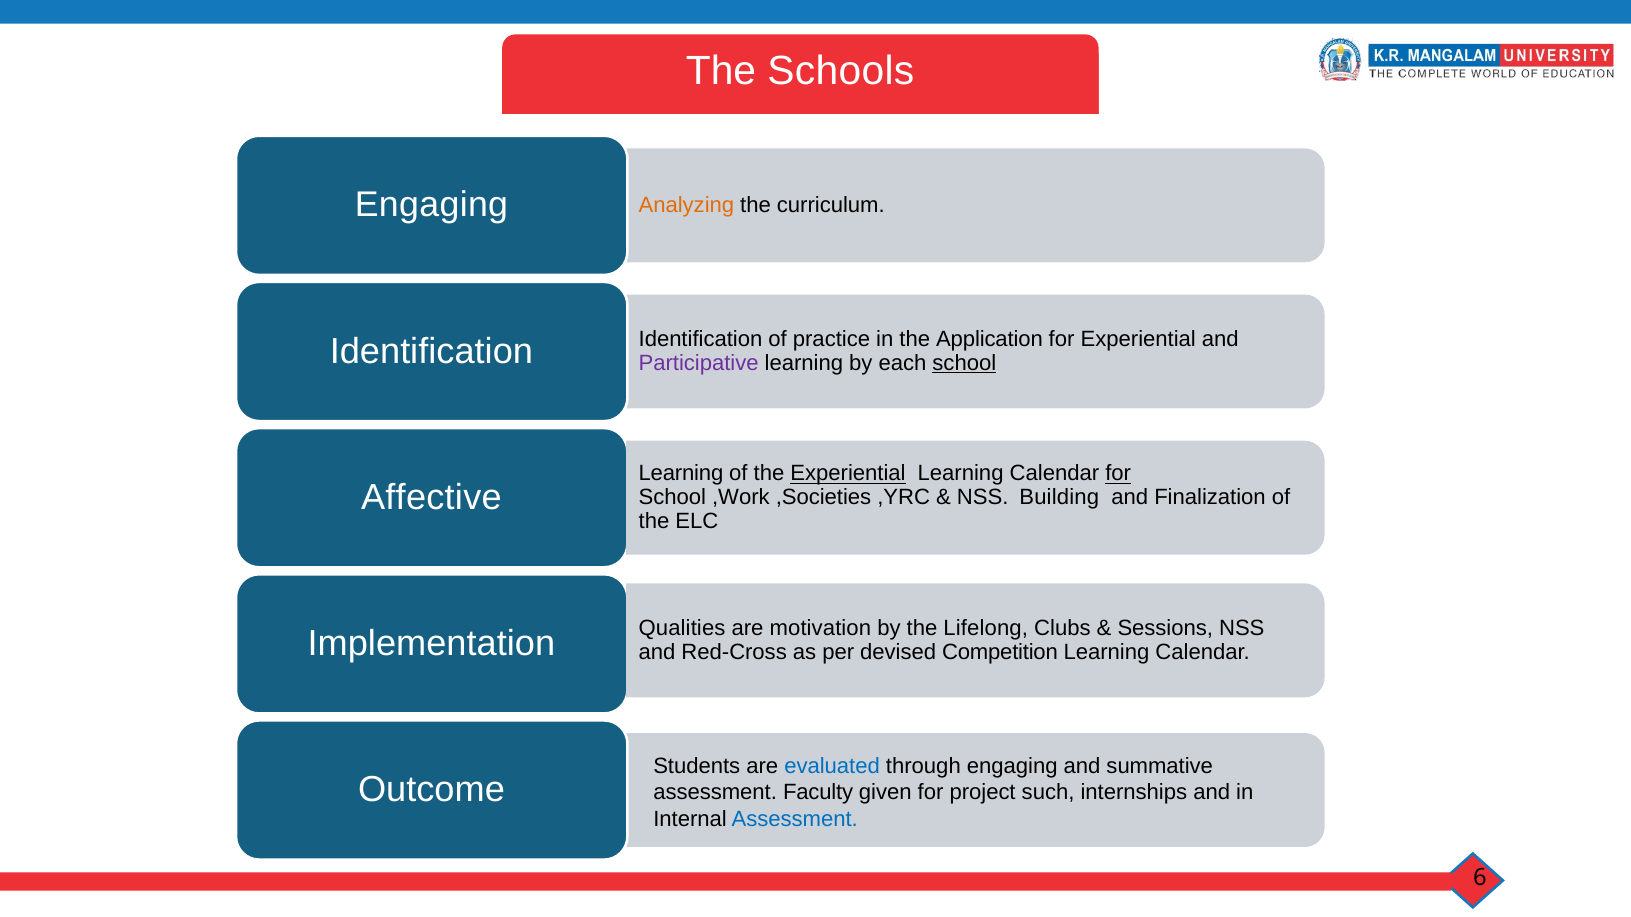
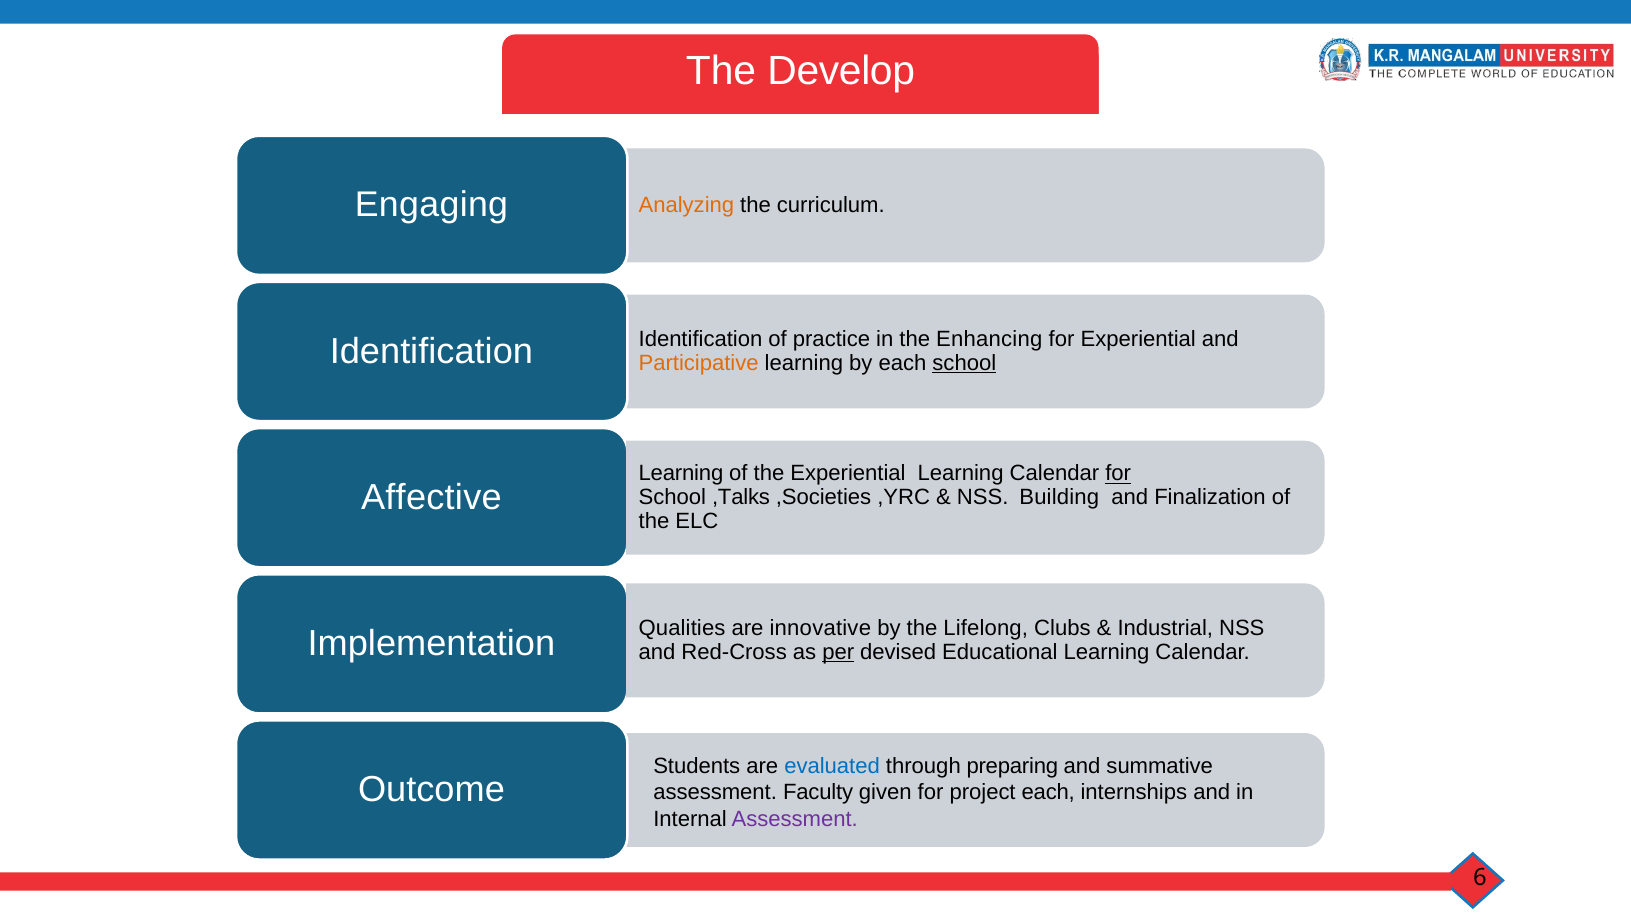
Schools: Schools -> Develop (841, 71)
Application: Application -> Enhancing (989, 340)
Participative colour: purple -> orange (699, 363)
Experiential underline: present -> none (848, 474)
,Work: ,Work -> ,Talks (741, 498)
motivation: motivation -> innovative (820, 629)
Sessions: Sessions -> Industrial (1165, 629)
per underline: none -> present (838, 652)
Competition: Competition -> Educational (1000, 652)
through engaging: engaging -> preparing (1012, 766)
project such: such -> each (1048, 793)
Assessment colour: blue -> purple (795, 819)
